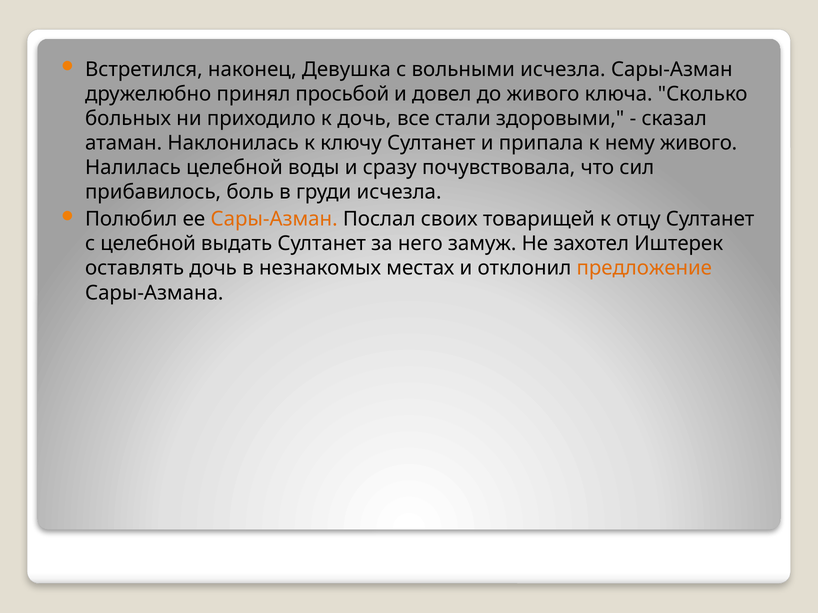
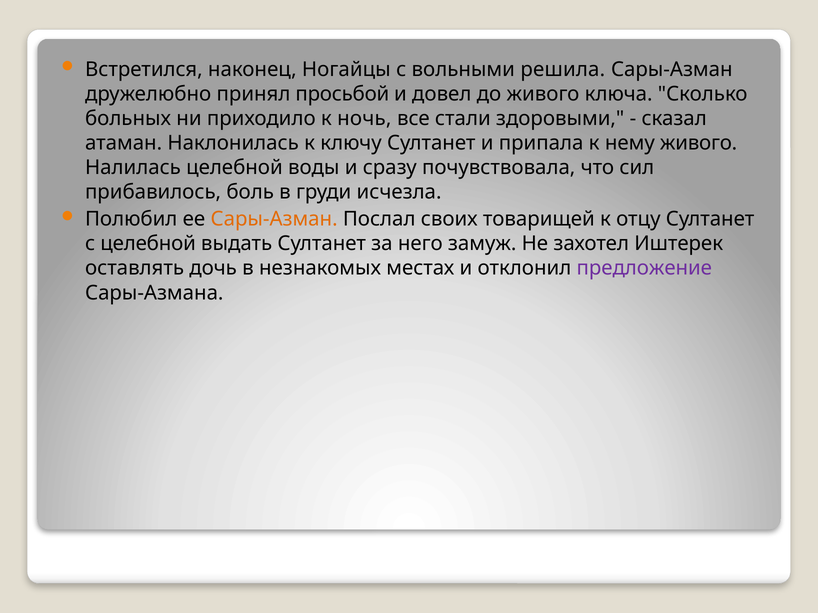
Девушка: Девушка -> Ногайцы (346, 69)
вольными исчезла: исчезла -> решила (563, 69)
к дочь: дочь -> ночь (364, 118)
предложение colour: orange -> purple (644, 268)
